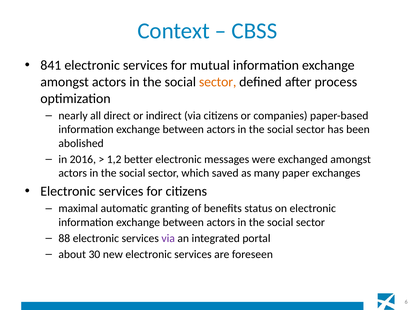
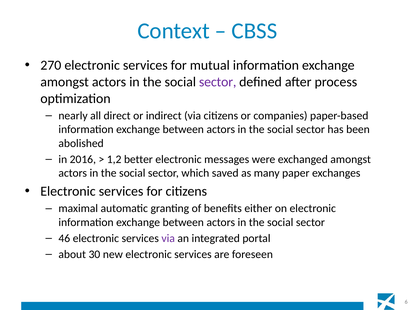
841: 841 -> 270 (51, 65)
sector colour: orange -> purple (218, 82)
status: status -> either (258, 209)
88: 88 -> 46 (64, 239)
